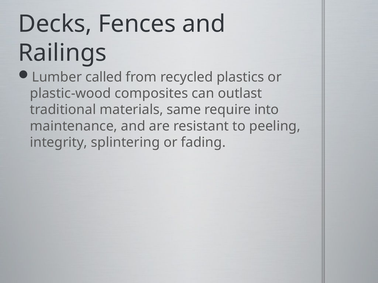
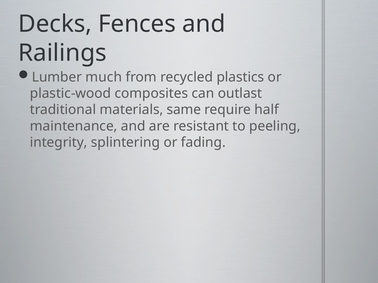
called: called -> much (104, 77)
into: into -> half (267, 110)
